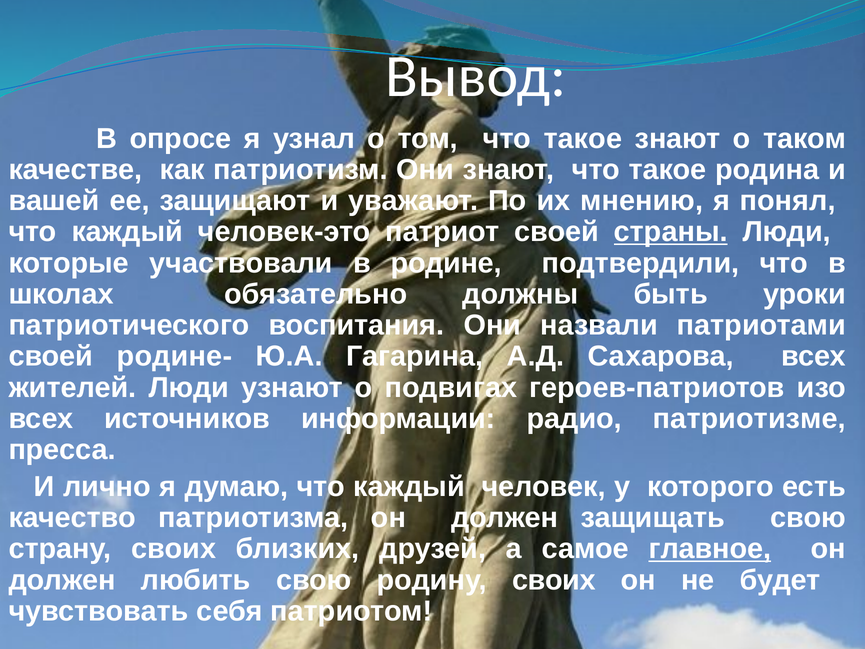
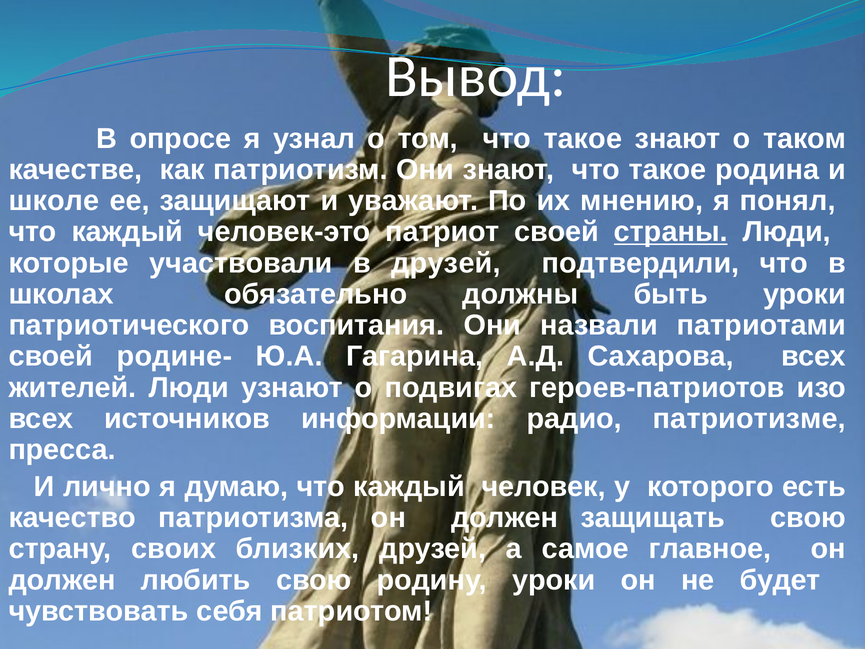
вашей: вашей -> школе (54, 201)
в родине: родине -> друзей (446, 263)
главное underline: present -> none (710, 549)
родину своих: своих -> уроки (554, 580)
